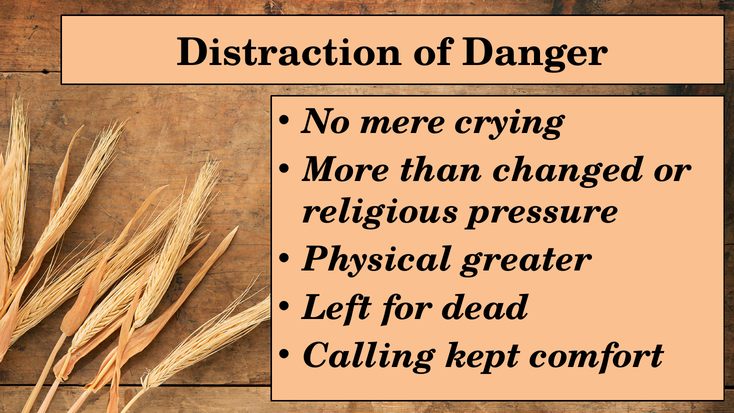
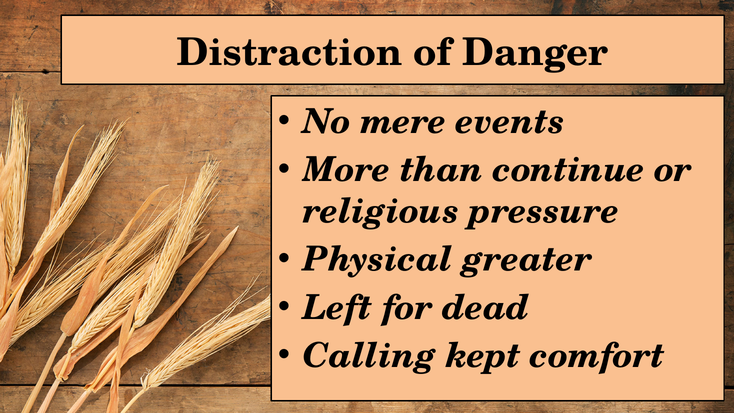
crying: crying -> events (510, 122)
changed: changed -> continue (569, 170)
